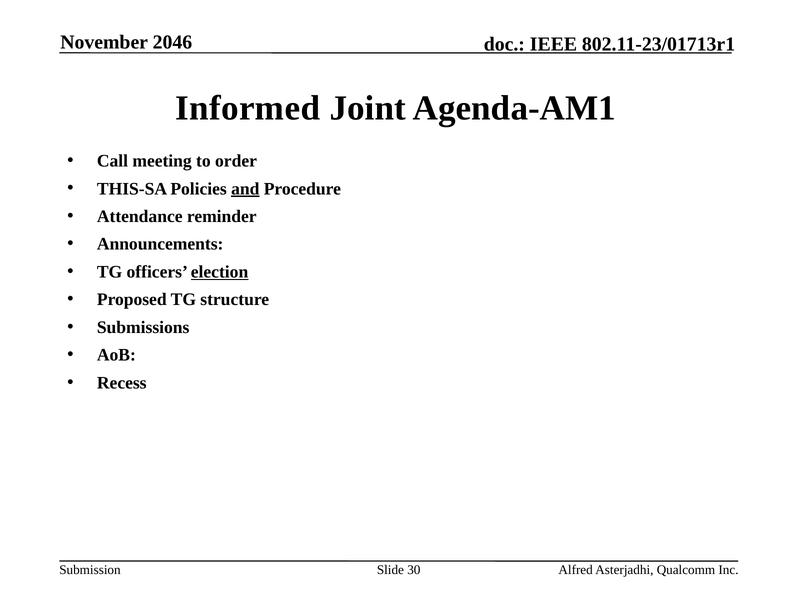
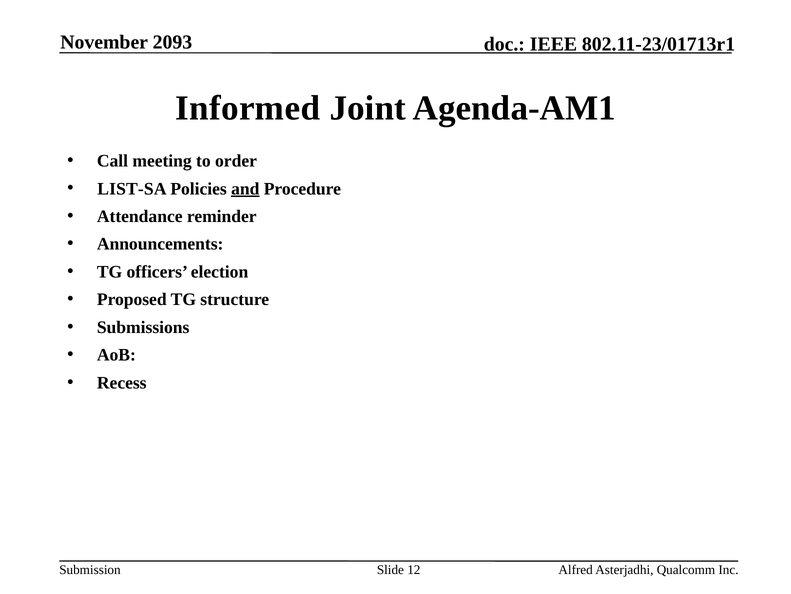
2046: 2046 -> 2093 (172, 42)
THIS-SA: THIS-SA -> LIST-SA (132, 188)
election underline: present -> none (220, 272)
30: 30 -> 12 (414, 569)
